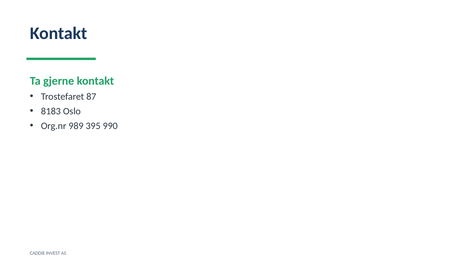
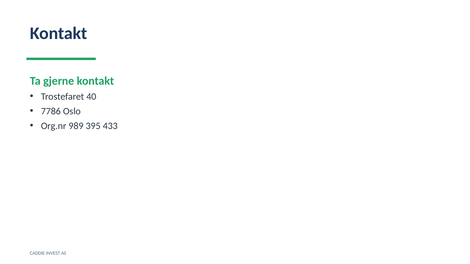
87: 87 -> 40 (91, 97)
8183: 8183 -> 7786 (51, 111)
990: 990 -> 433 (110, 126)
